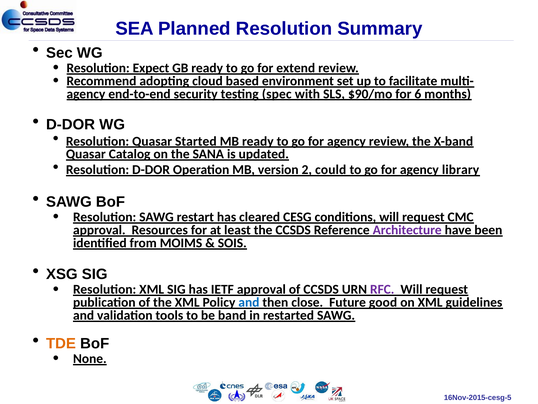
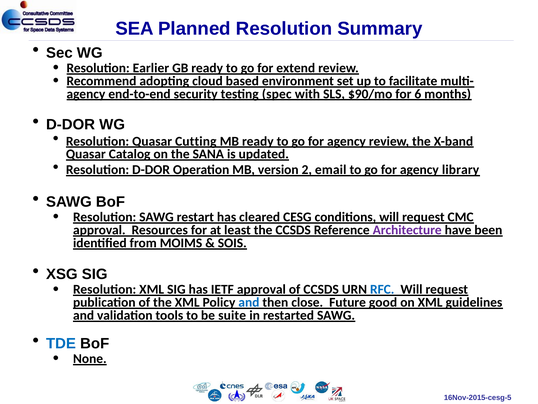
Expect: Expect -> Earlier (151, 68)
Started: Started -> Cutting (196, 141)
could: could -> email (331, 170)
RFC colour: purple -> blue (382, 289)
band: band -> suite (232, 315)
TDE colour: orange -> blue (61, 343)
